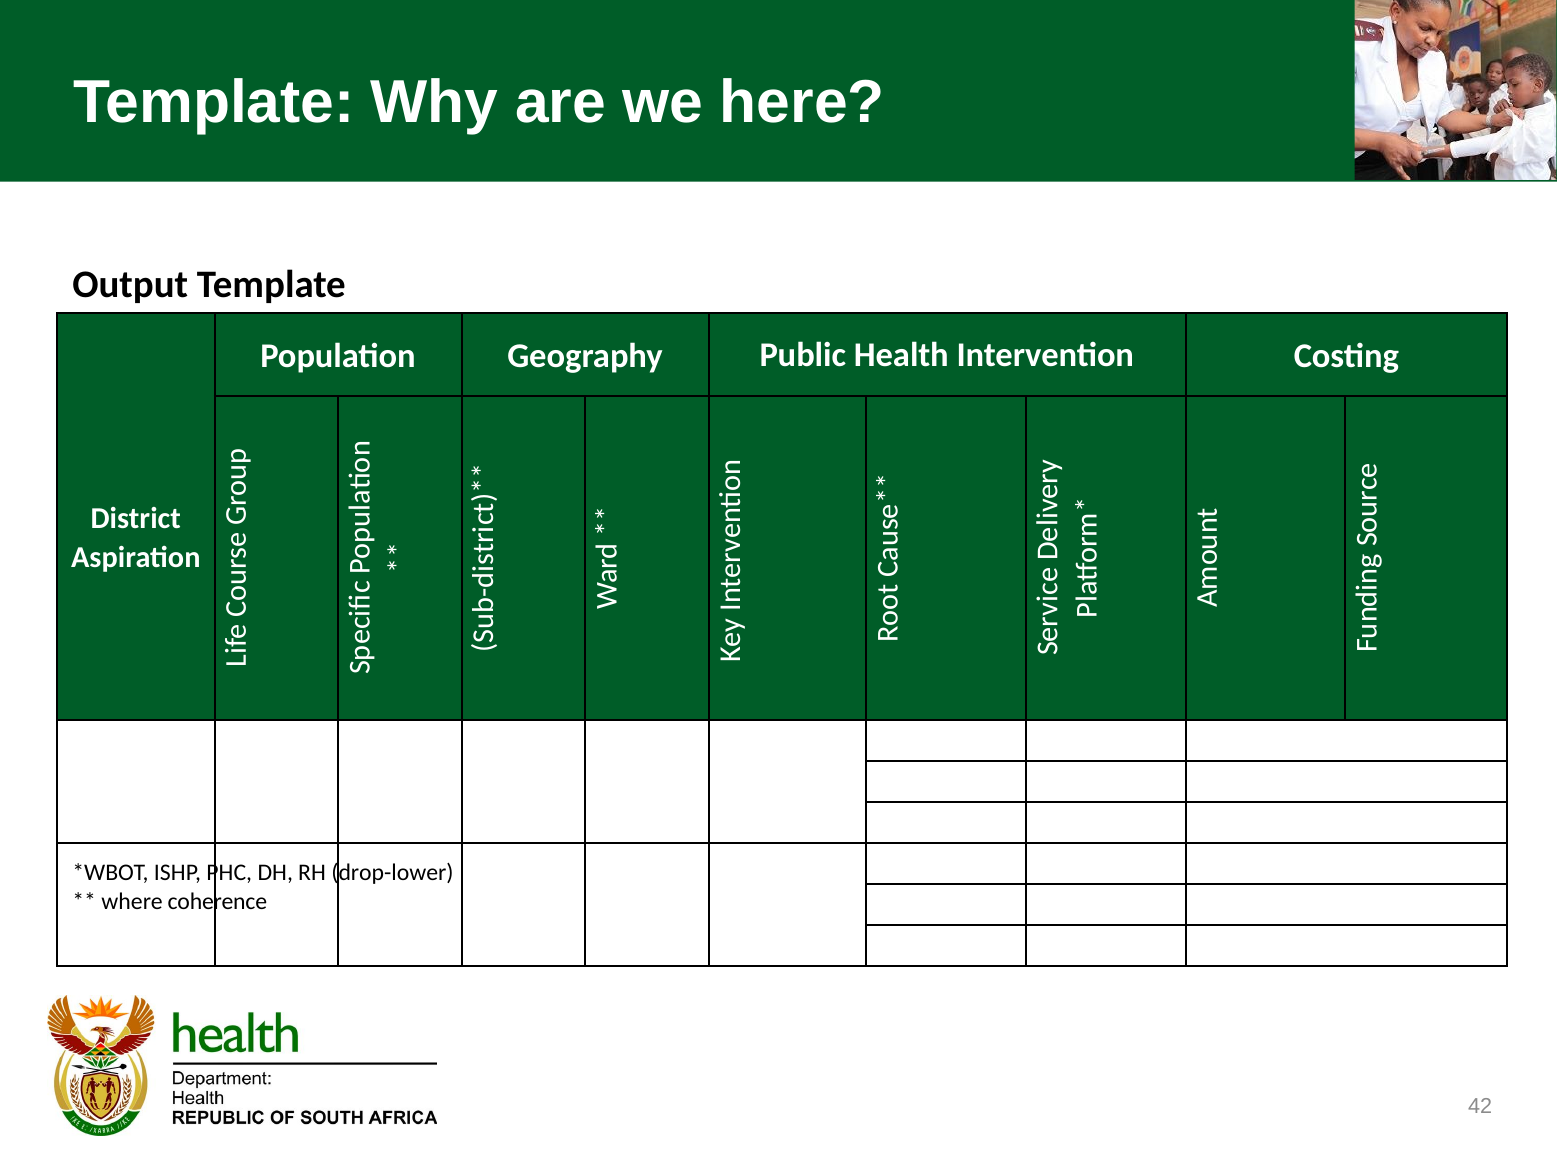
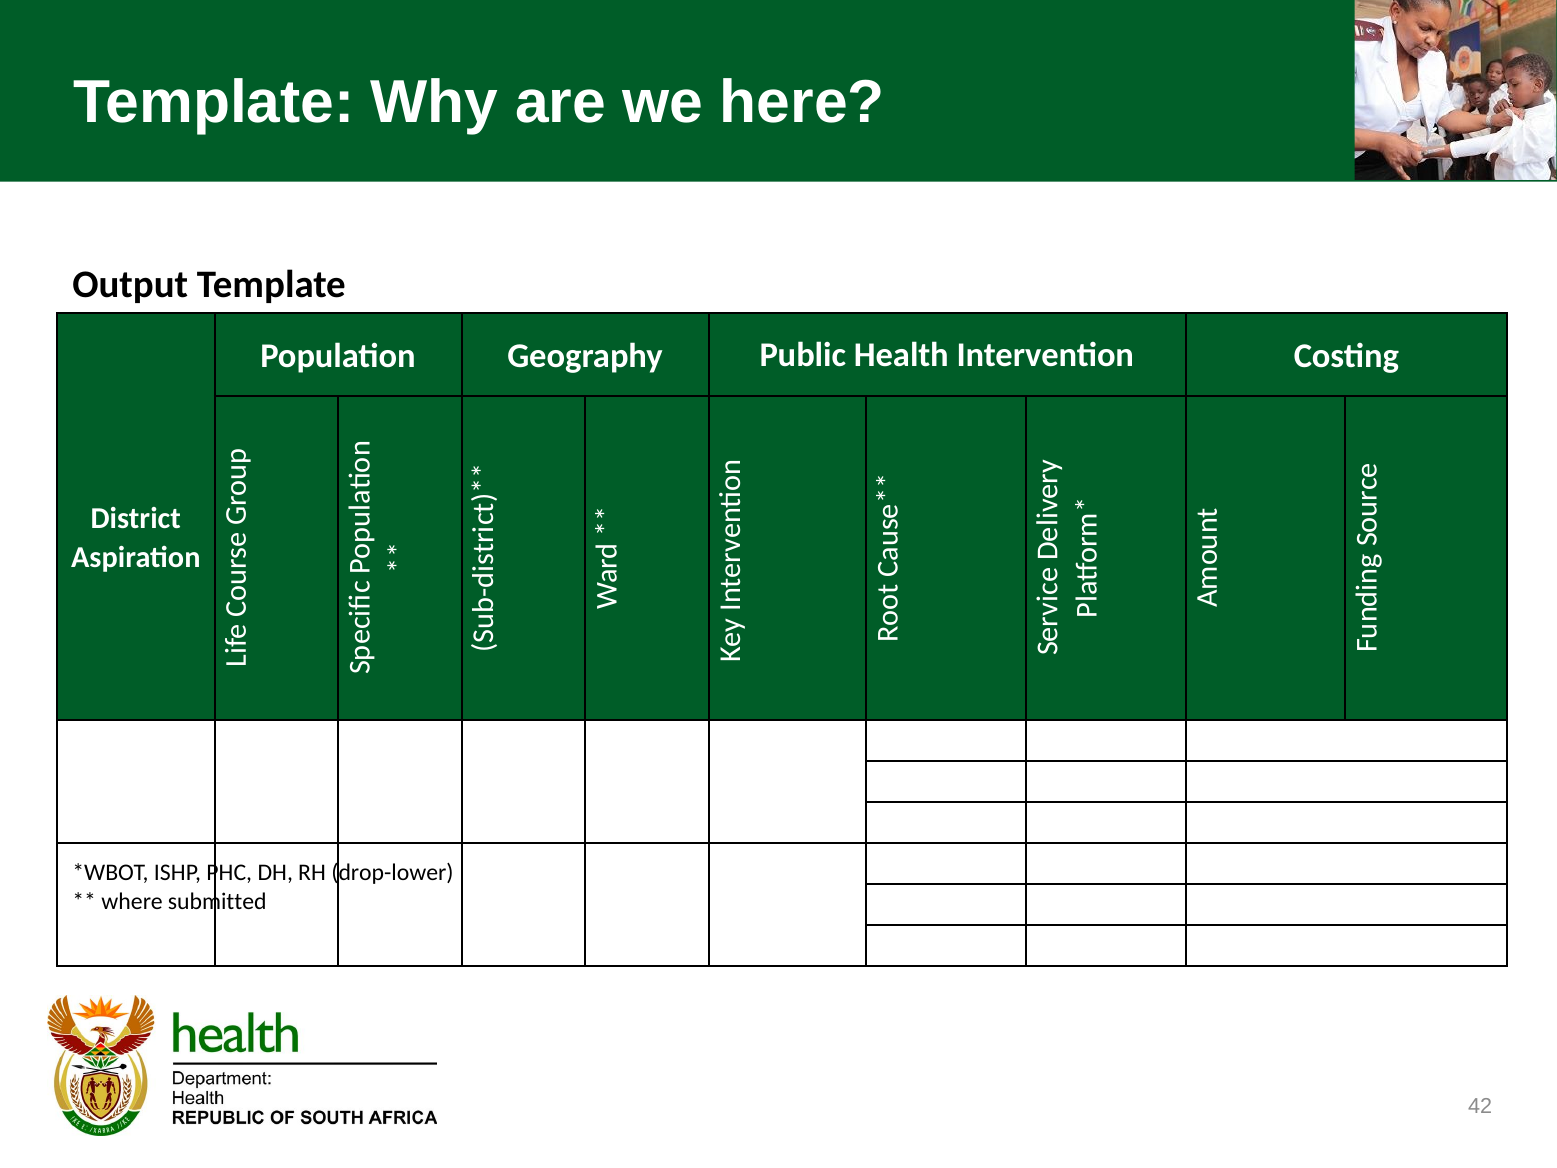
coherence: coherence -> submitted (217, 901)
